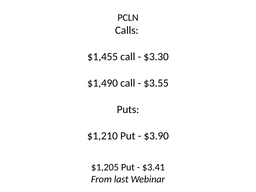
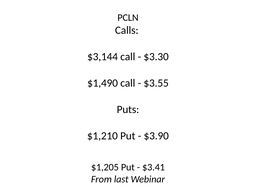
$1,455: $1,455 -> $3,144 (103, 57)
